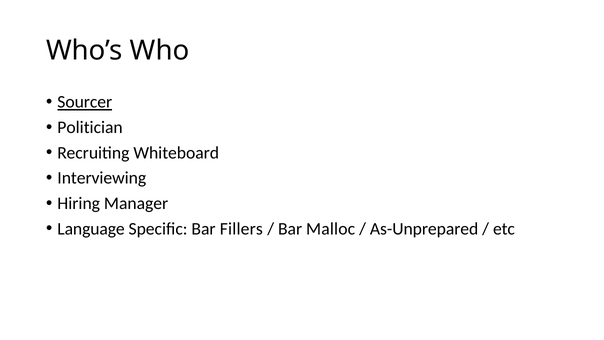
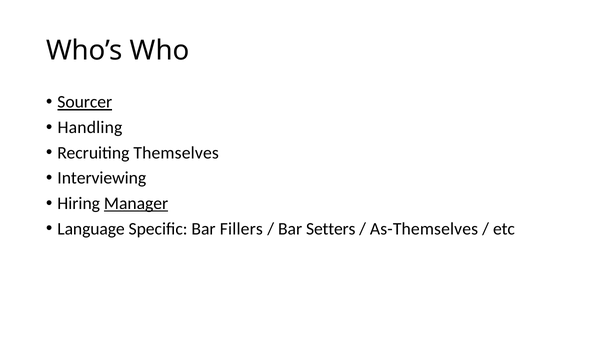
Politician: Politician -> Handling (90, 127)
Whiteboard: Whiteboard -> Themselves (176, 153)
Manager underline: none -> present (136, 203)
Malloc: Malloc -> Setters (331, 229)
As-Unprepared: As-Unprepared -> As-Themselves (424, 229)
